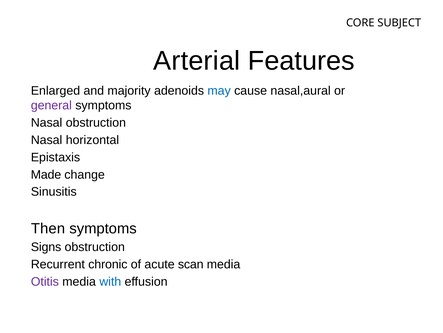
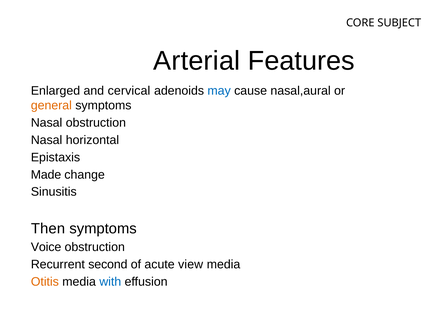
majority: majority -> cervical (129, 91)
general colour: purple -> orange (51, 105)
Signs: Signs -> Voice (46, 247)
chronic: chronic -> second (108, 264)
scan: scan -> view (191, 264)
Otitis colour: purple -> orange (45, 281)
